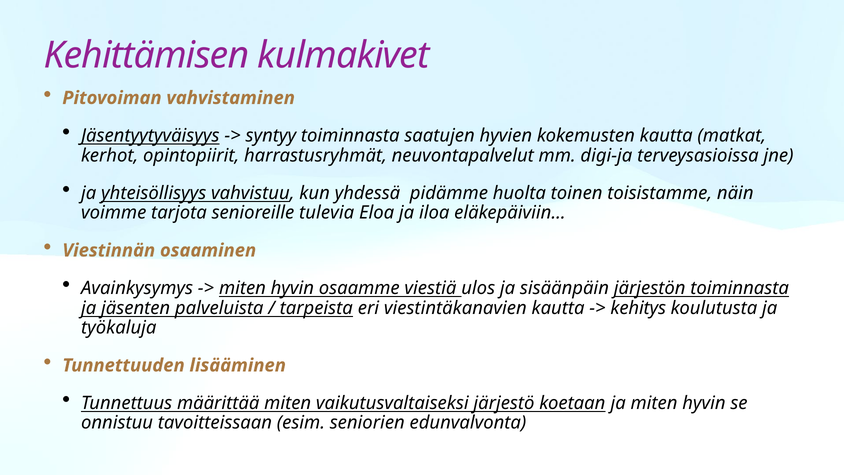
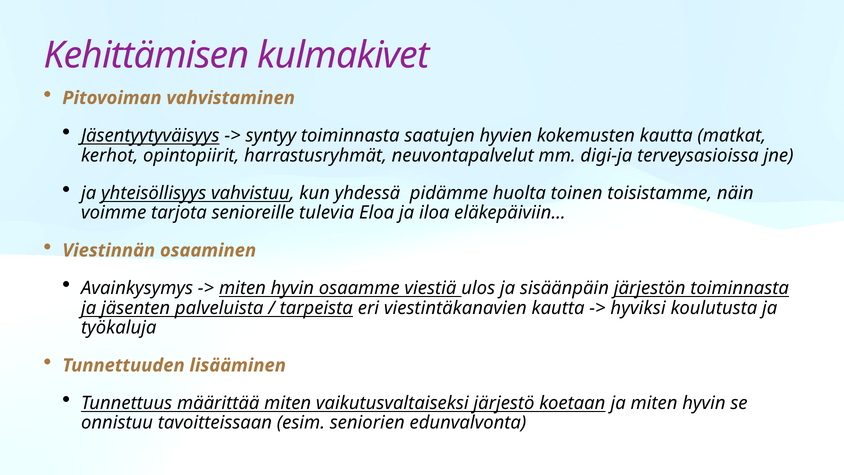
kehitys: kehitys -> hyviksi (638, 308)
